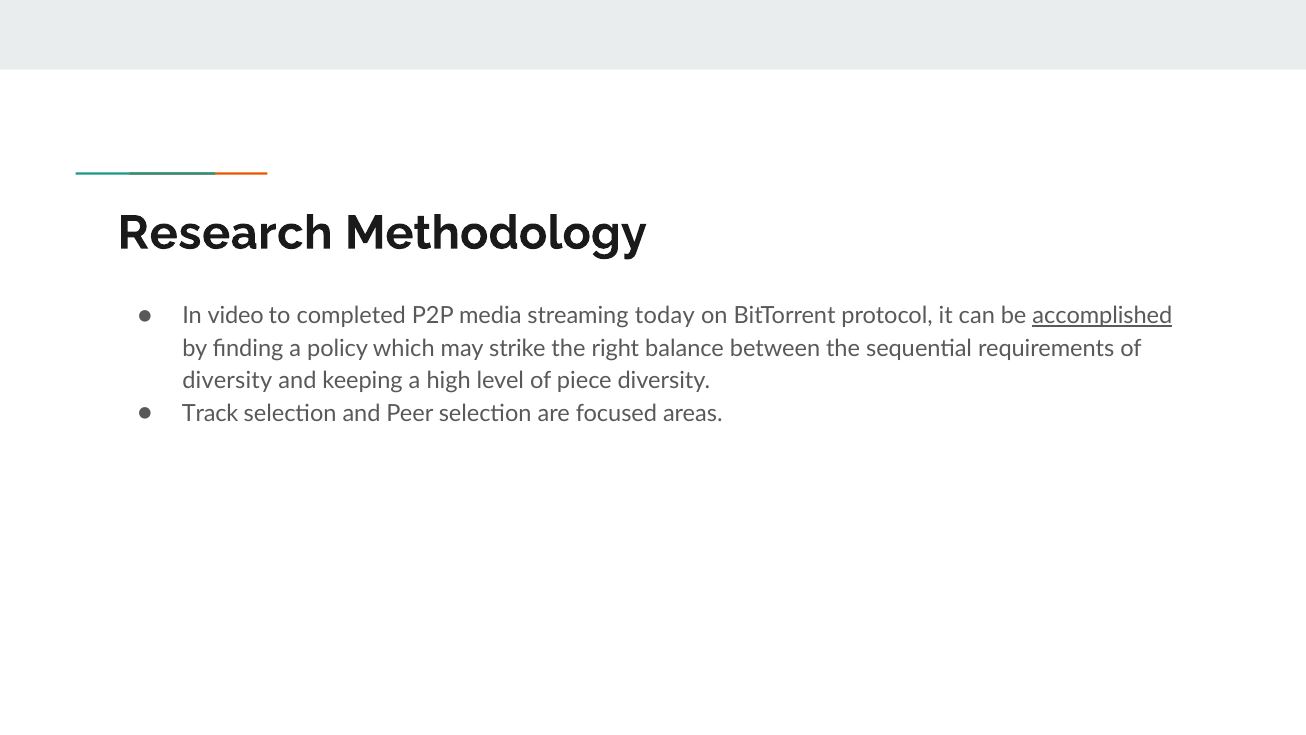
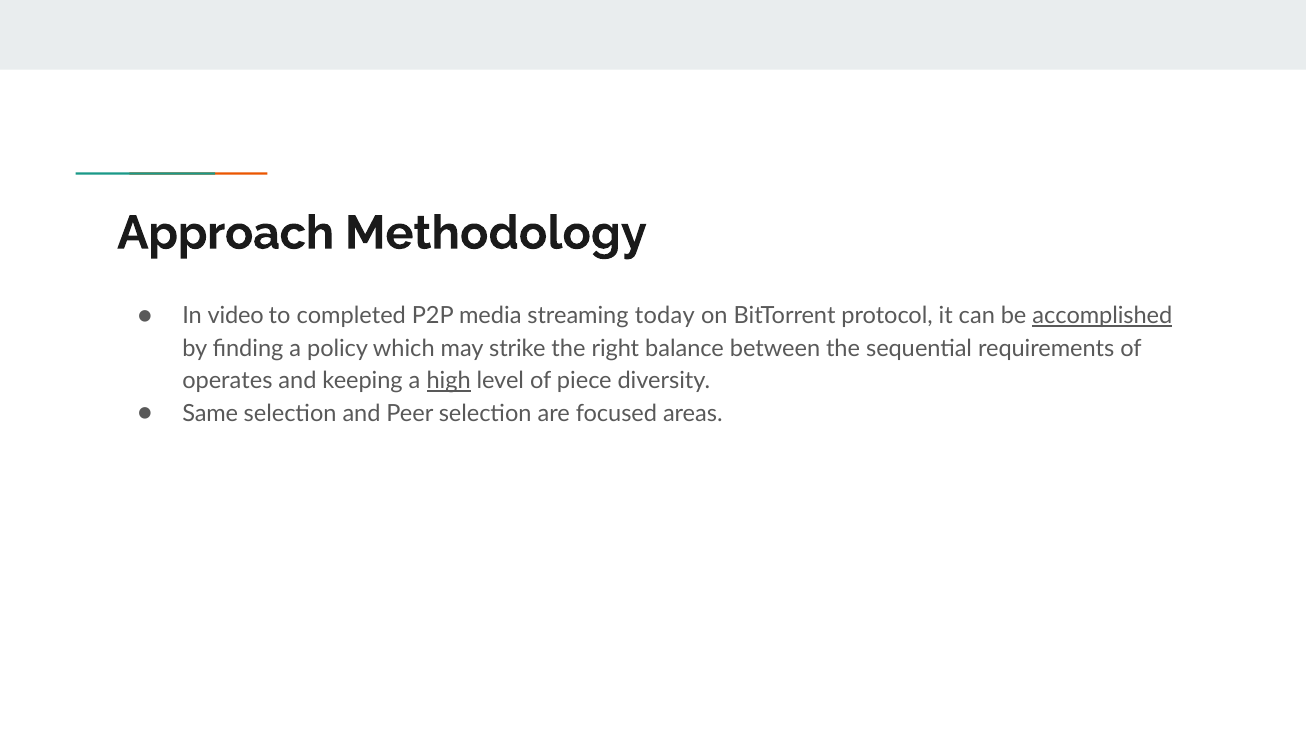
Research: Research -> Approach (226, 233)
diversity: diversity -> operates (227, 381)
high underline: none -> present (449, 381)
Track: Track -> Same (210, 413)
